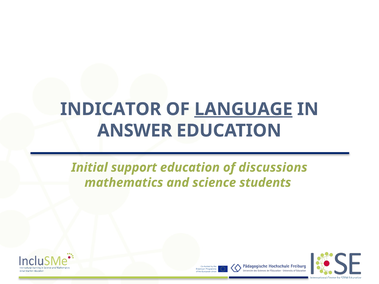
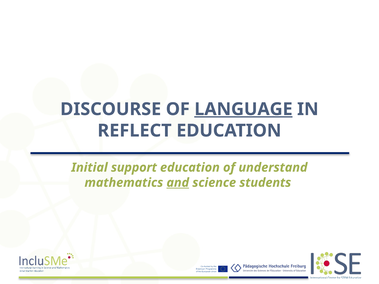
INDICATOR: INDICATOR -> DISCOURSE (111, 109)
ANSWER: ANSWER -> REFLECT (135, 131)
discussions: discussions -> understand (273, 168)
and underline: none -> present (178, 183)
